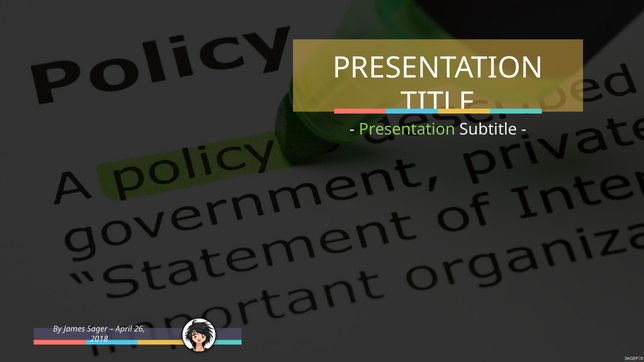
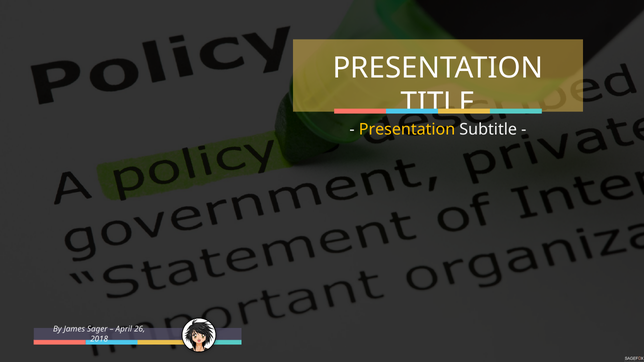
Presentation colour: light green -> yellow (407, 130)
